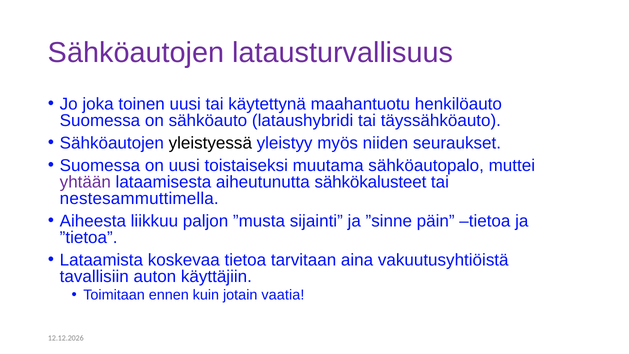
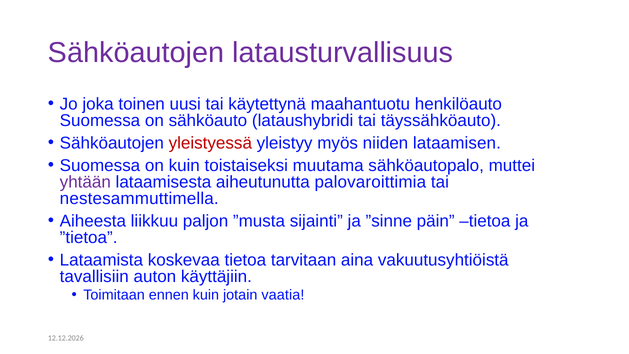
yleistyessä colour: black -> red (210, 143)
seuraukset: seuraukset -> lataamisen (457, 143)
on uusi: uusi -> kuin (184, 166)
sähkökalusteet: sähkökalusteet -> palovaroittimia (370, 182)
